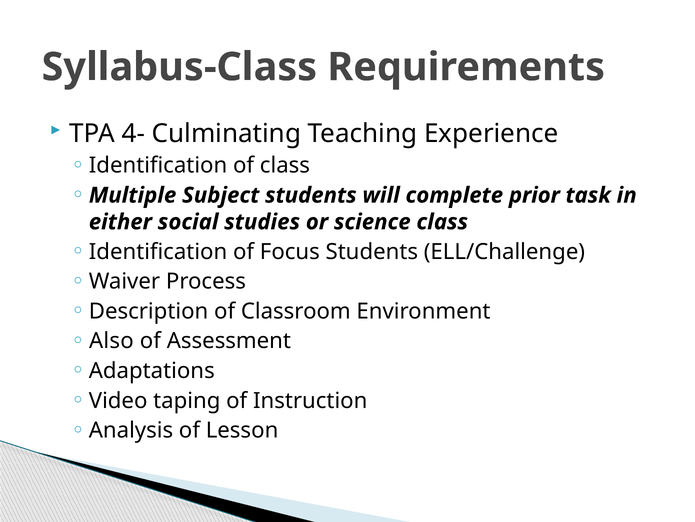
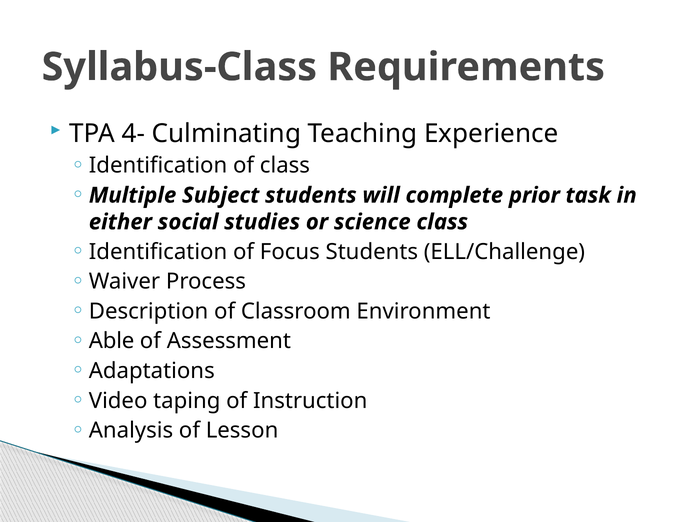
Also: Also -> Able (112, 341)
